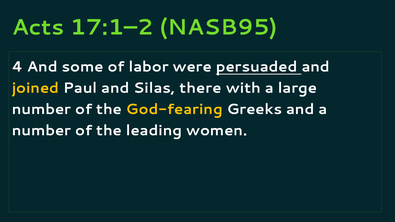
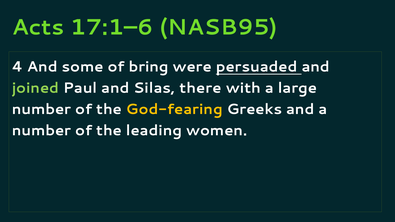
17:1–2: 17:1–2 -> 17:1–6 (112, 27)
labor: labor -> bring (149, 67)
joined colour: yellow -> light green (35, 88)
